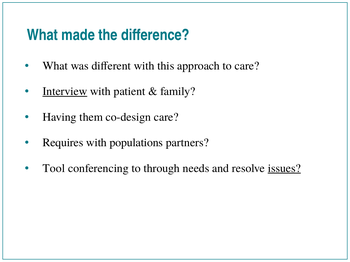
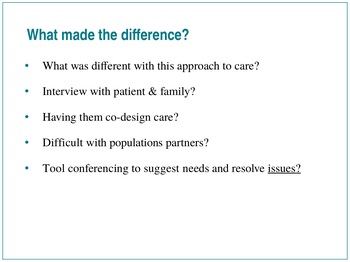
Interview underline: present -> none (65, 92)
Requires: Requires -> Difficult (63, 143)
through: through -> suggest (162, 169)
